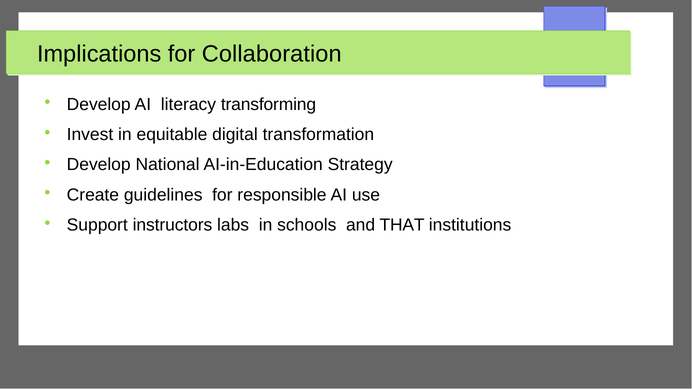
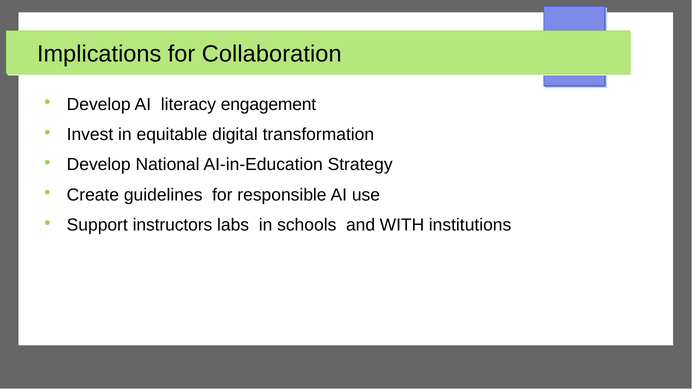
transforming: transforming -> engagement (269, 104)
THAT: THAT -> WITH (402, 225)
